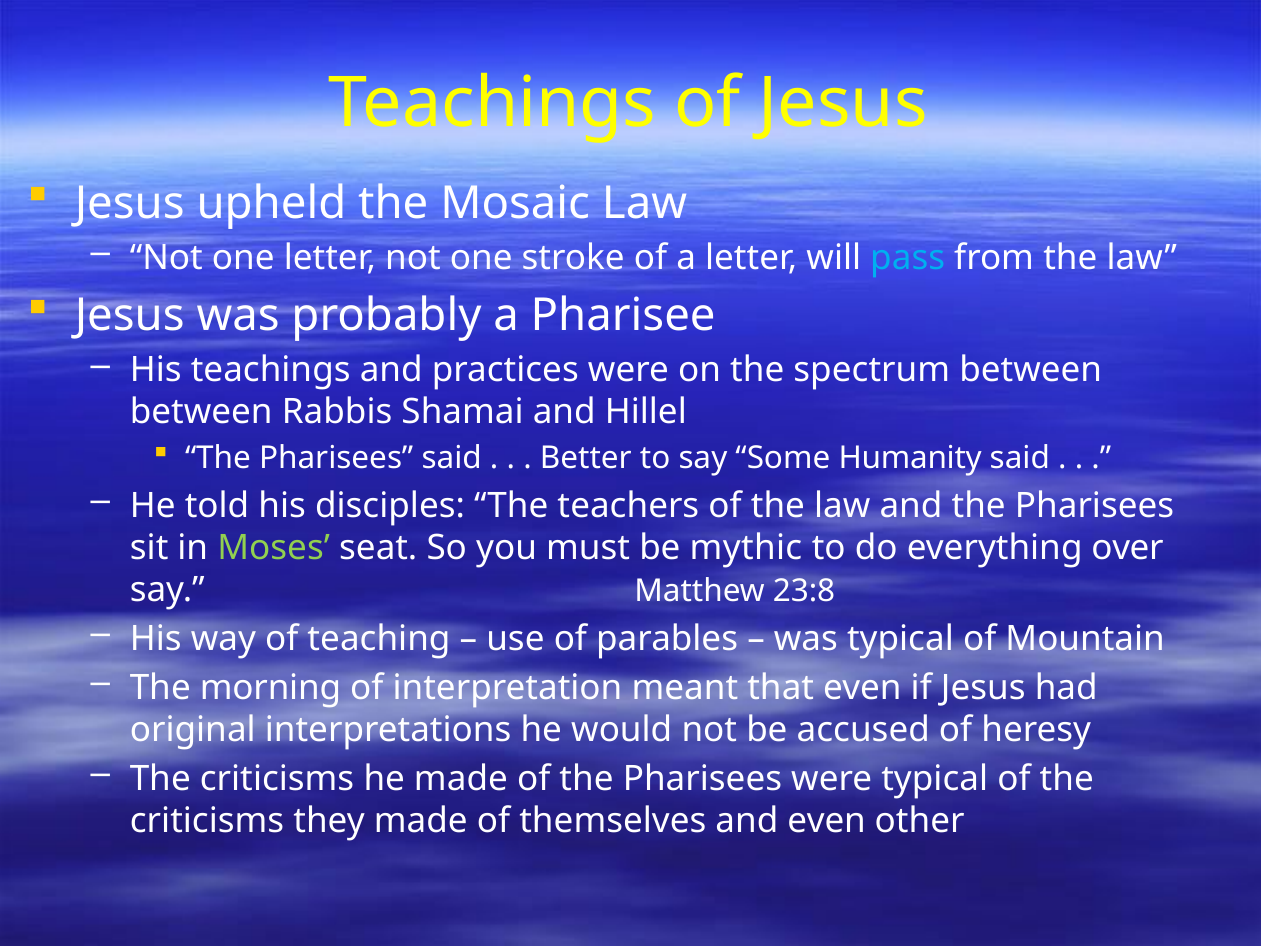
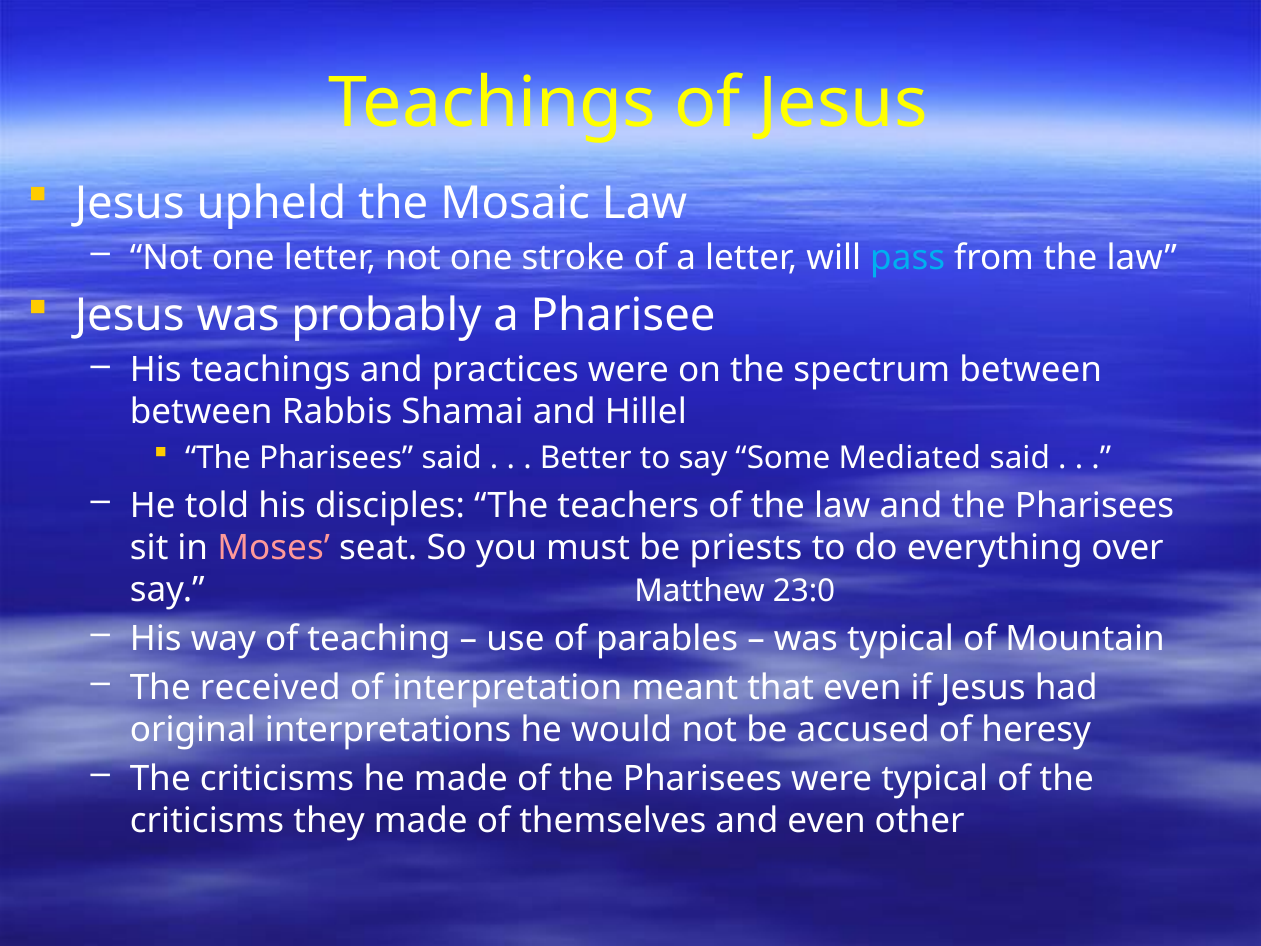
Humanity: Humanity -> Mediated (910, 458)
Moses colour: light green -> pink (274, 548)
mythic: mythic -> priests (746, 548)
23:8: 23:8 -> 23:0 (804, 591)
morning: morning -> received (270, 688)
